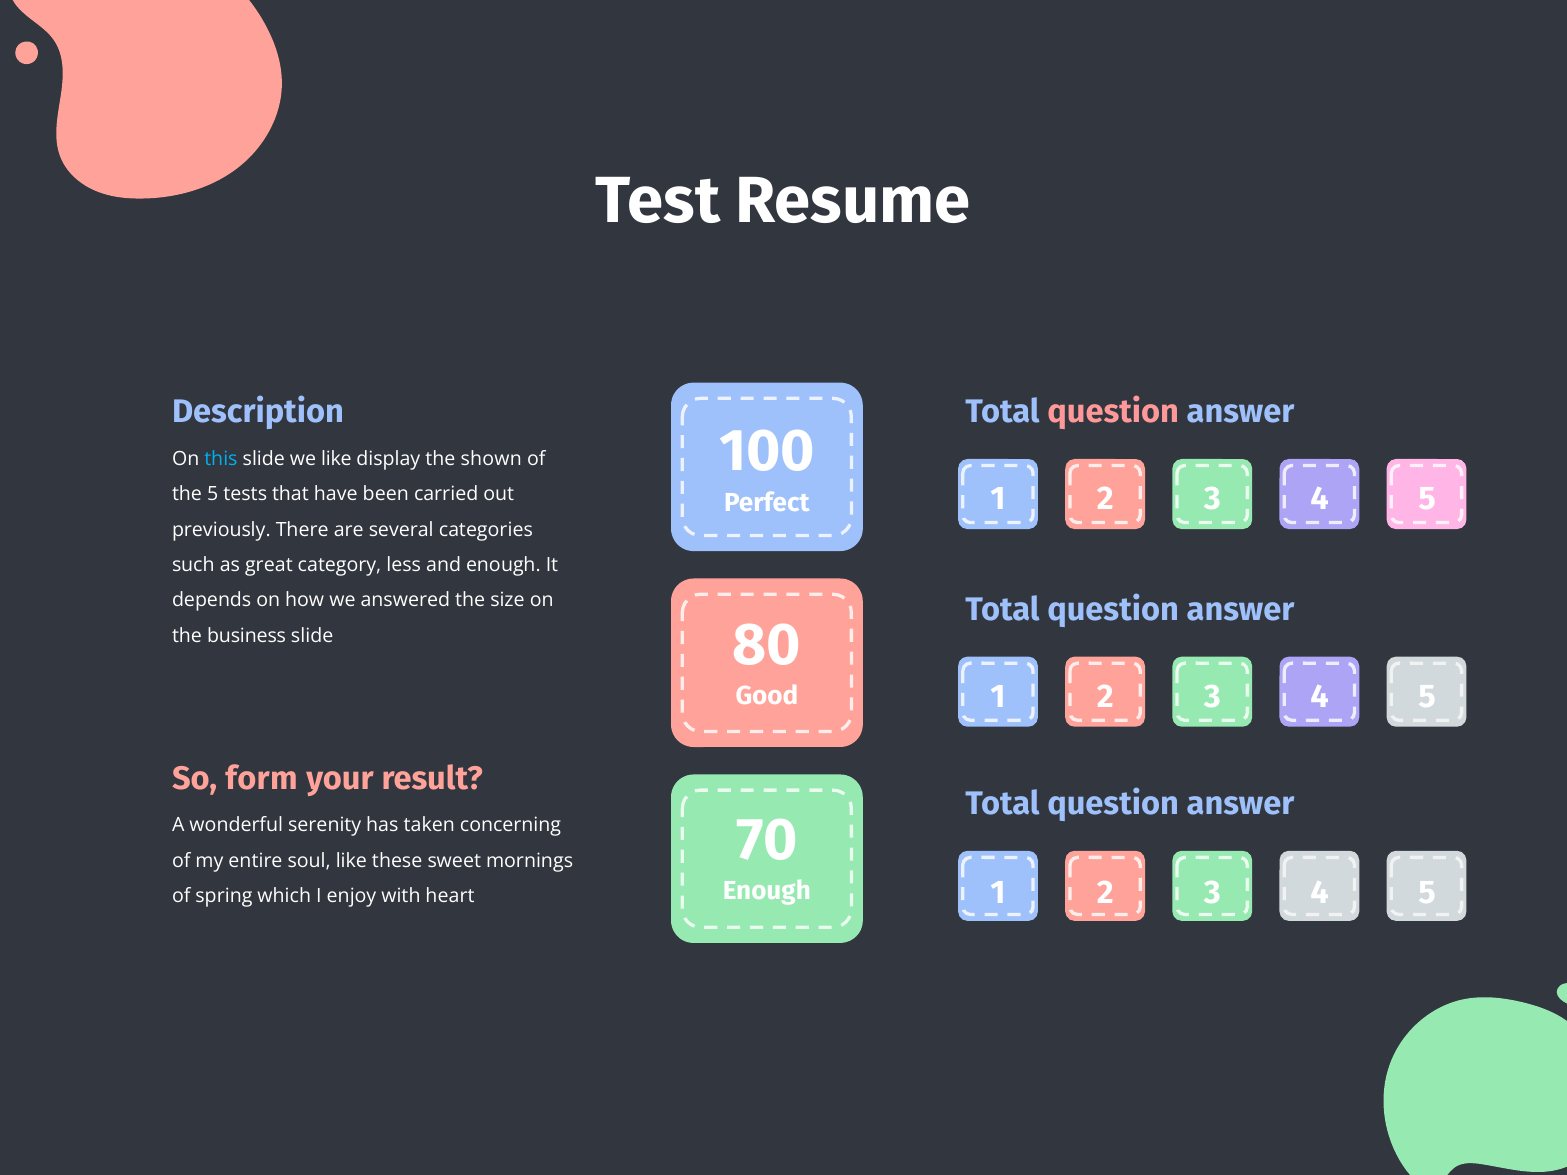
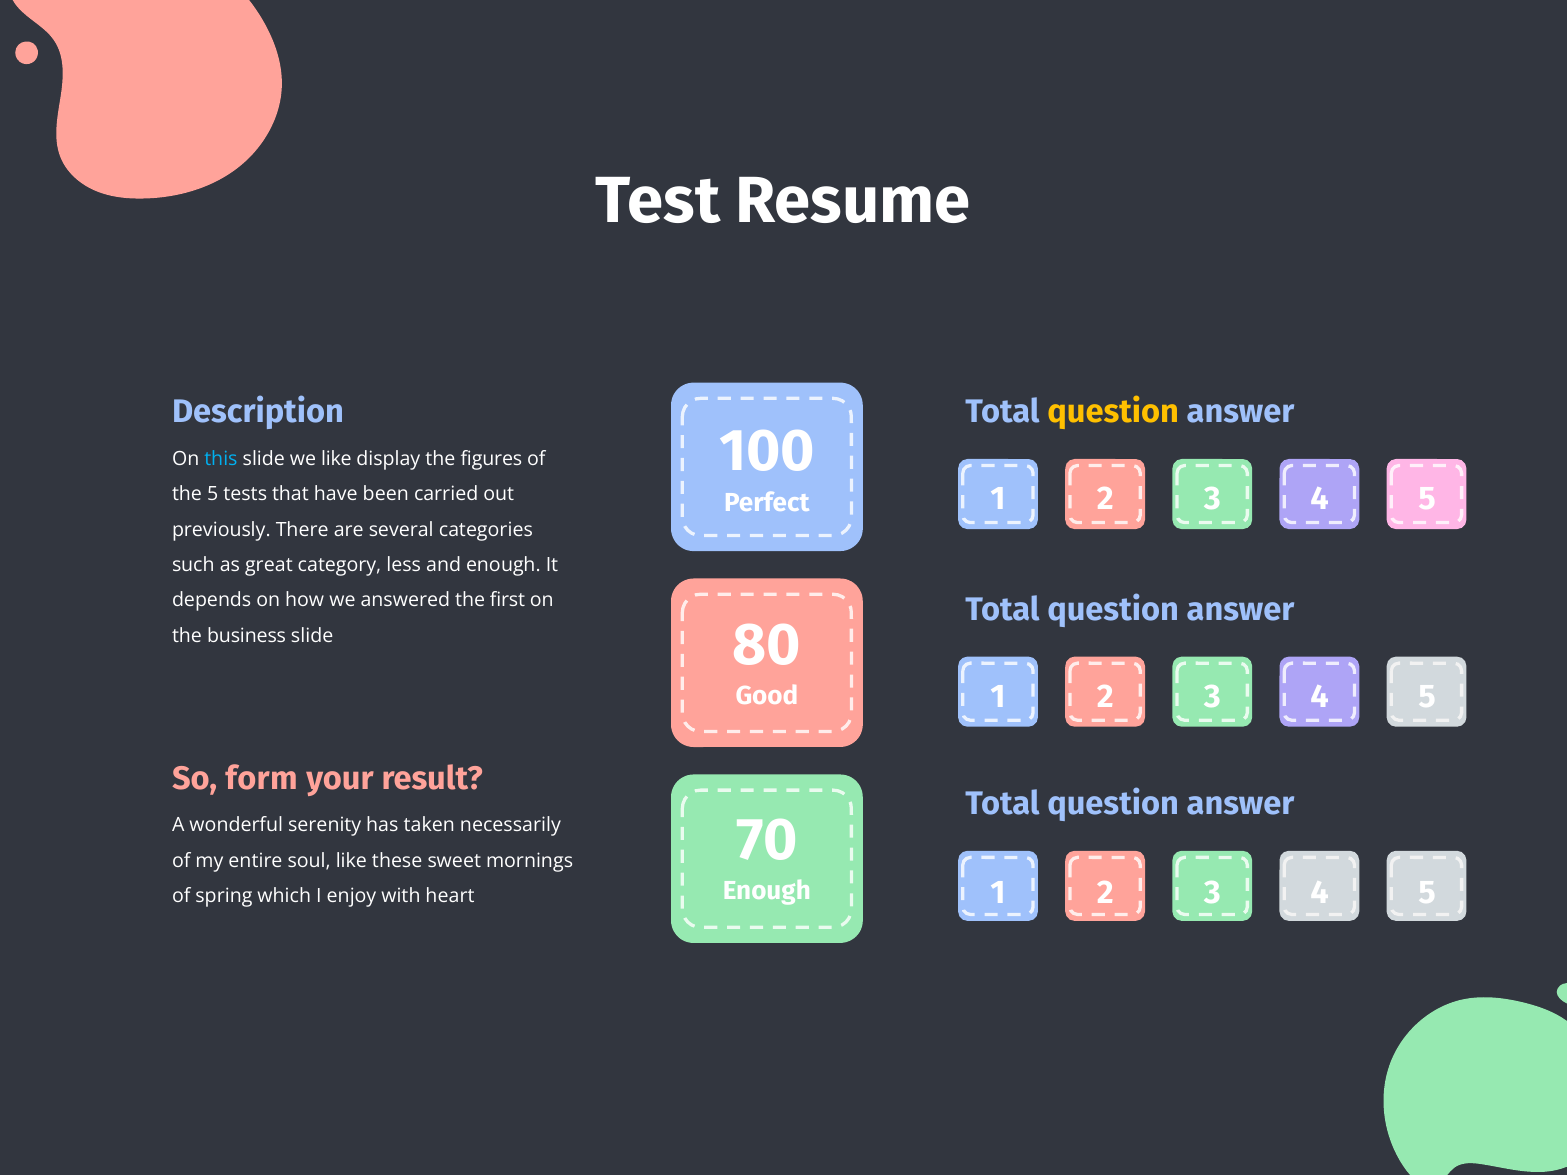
question colour: pink -> yellow (1113, 412)
shown: shown -> figures (491, 459)
size: size -> first (508, 601)
concerning: concerning -> necessarily (510, 825)
